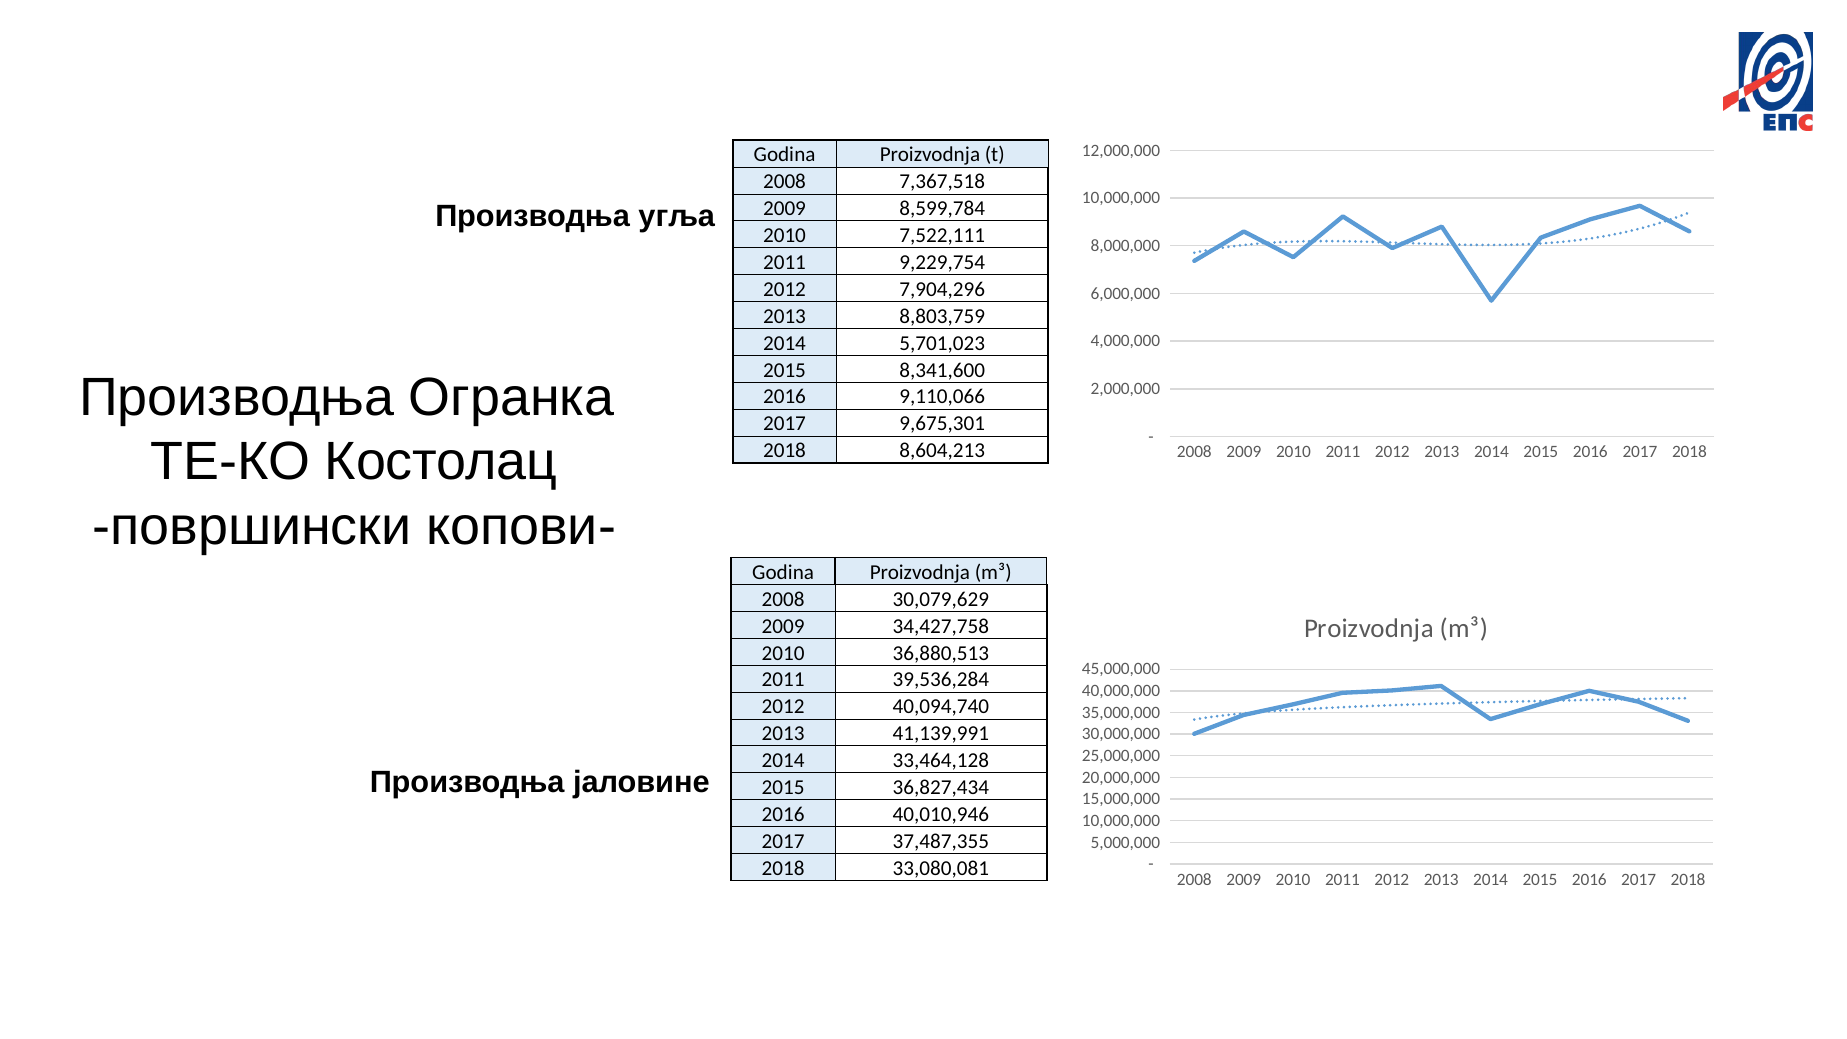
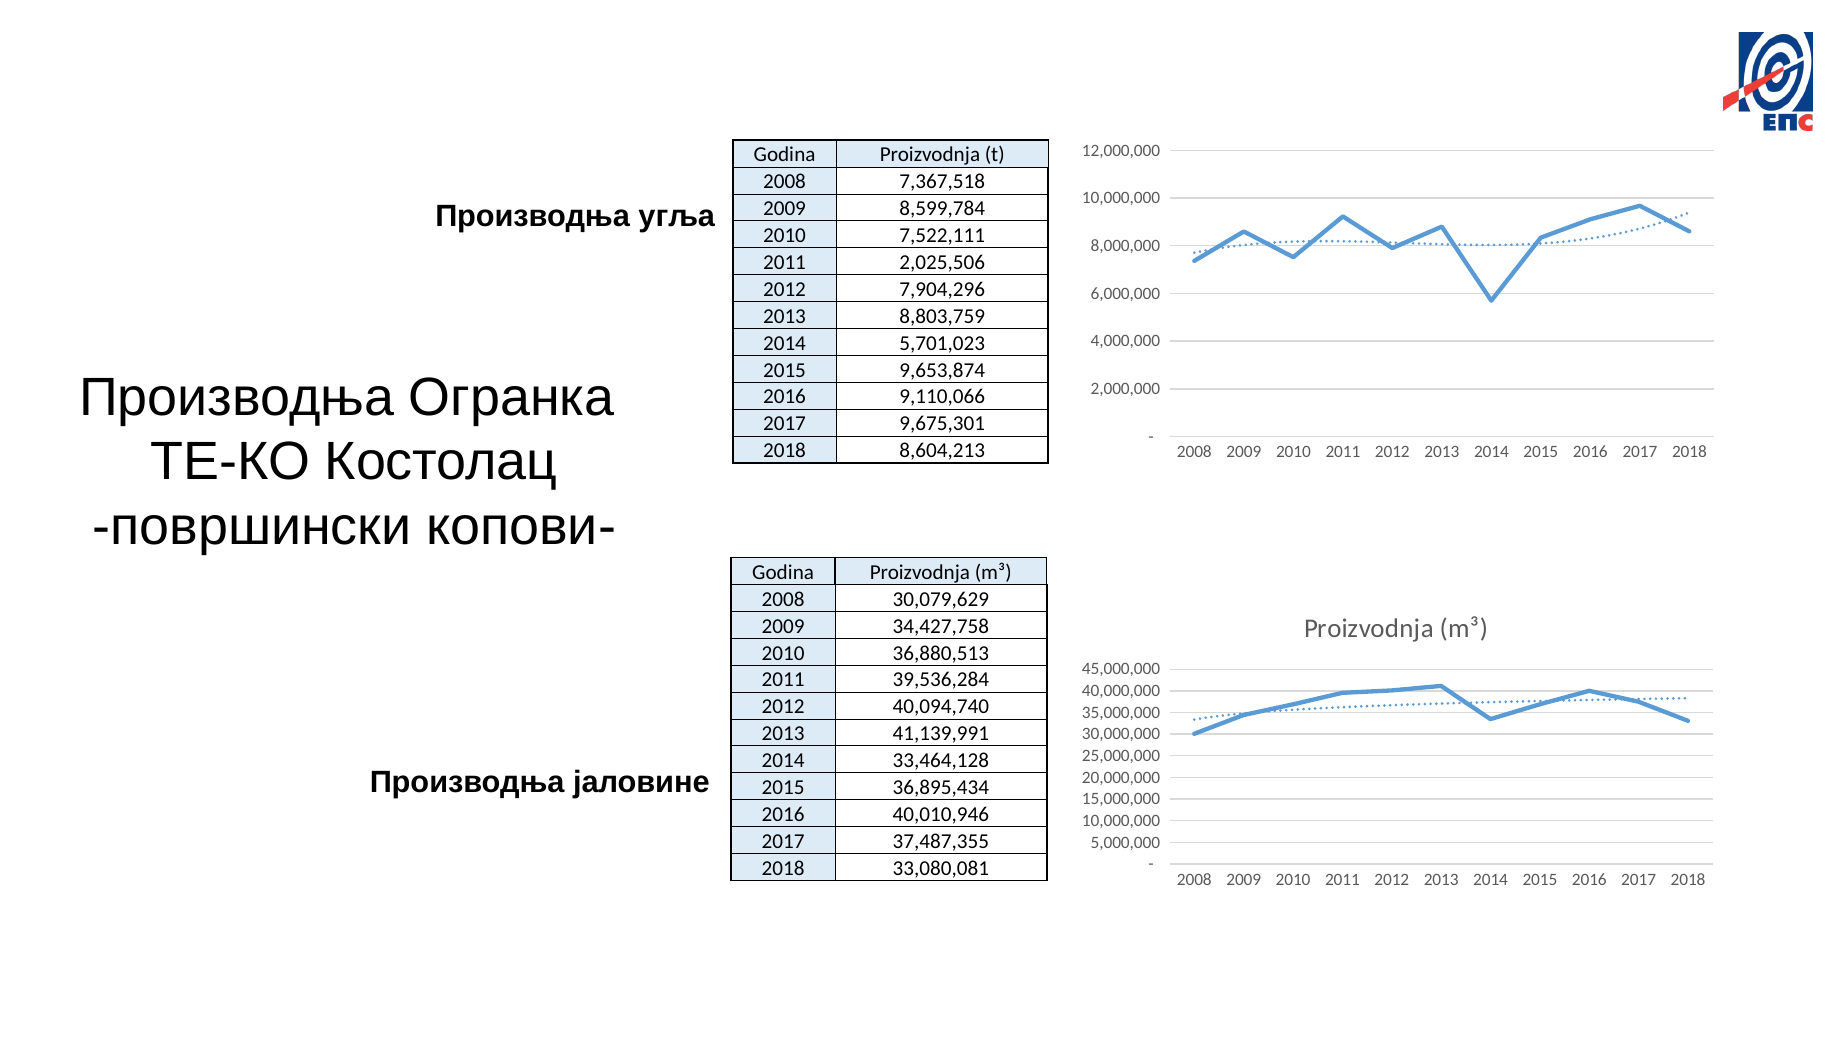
9,229,754: 9,229,754 -> 2,025,506 (942, 262)
8,341,600: 8,341,600 -> 9,653,874 (942, 370)
36,827,434: 36,827,434 -> 36,895,434 (941, 787)
